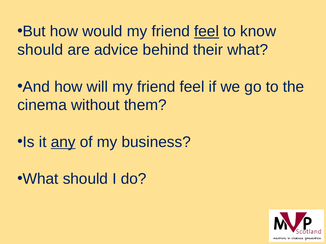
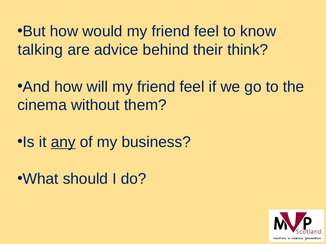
feel underline: present -> none (207, 31)
should: should -> talking (40, 50)
their what: what -> think (248, 50)
